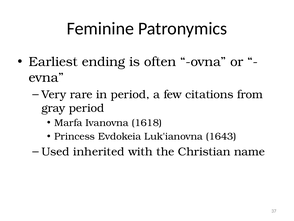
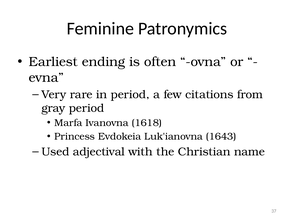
inherited: inherited -> adjectival (99, 151)
